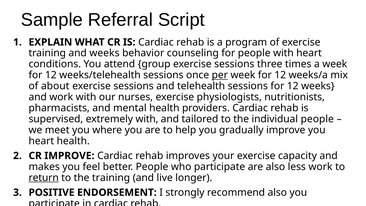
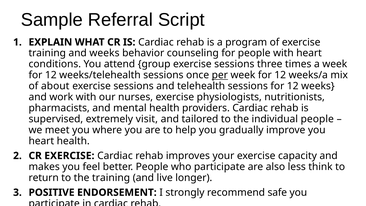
extremely with: with -> visit (147, 119)
CR IMPROVE: IMPROVE -> EXERCISE (69, 156)
less work: work -> think (320, 167)
return underline: present -> none (44, 178)
recommend also: also -> safe (277, 192)
